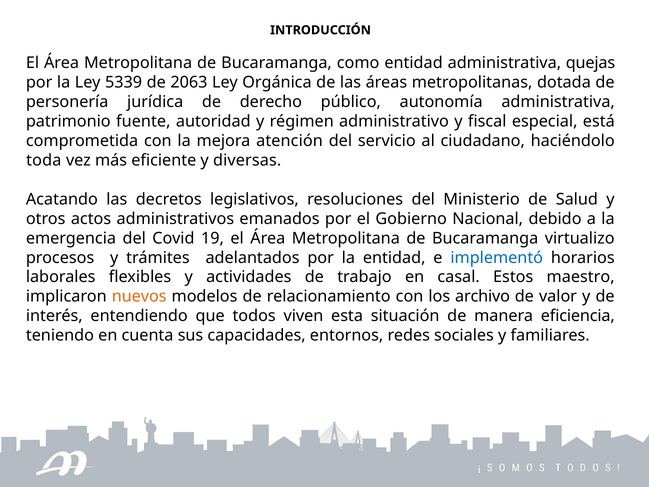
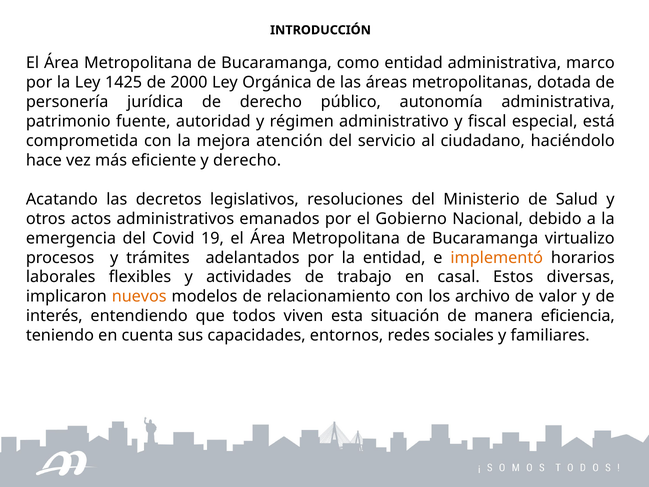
quejas: quejas -> marco (590, 63)
5339: 5339 -> 1425 (124, 82)
2063: 2063 -> 2000 (189, 82)
toda: toda -> hace (44, 160)
y diversas: diversas -> derecho (247, 160)
implementó colour: blue -> orange (497, 258)
maestro: maestro -> diversas (581, 277)
